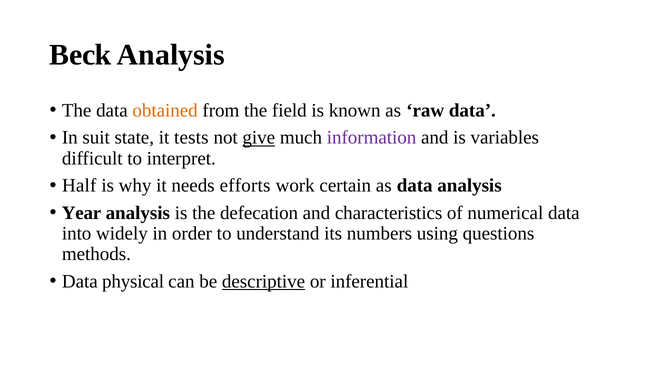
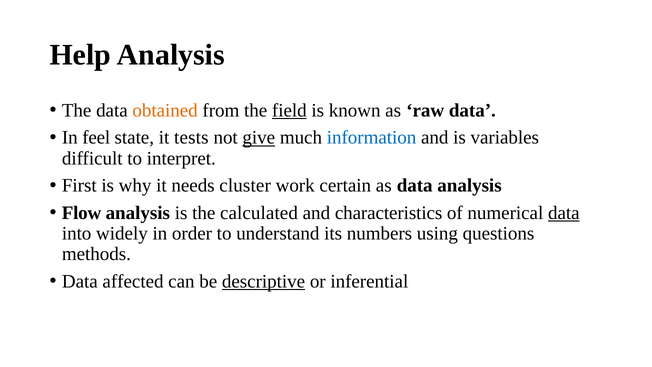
Beck: Beck -> Help (80, 55)
field underline: none -> present (289, 110)
suit: suit -> feel (96, 138)
information colour: purple -> blue (372, 138)
Half: Half -> First (79, 185)
efforts: efforts -> cluster (245, 185)
Year: Year -> Flow (82, 213)
defecation: defecation -> calculated (259, 213)
data underline: none -> present (564, 213)
physical: physical -> affected (133, 281)
